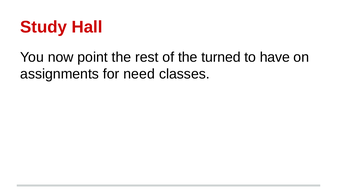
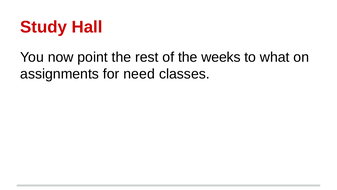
turned: turned -> weeks (221, 57)
have: have -> what (275, 57)
